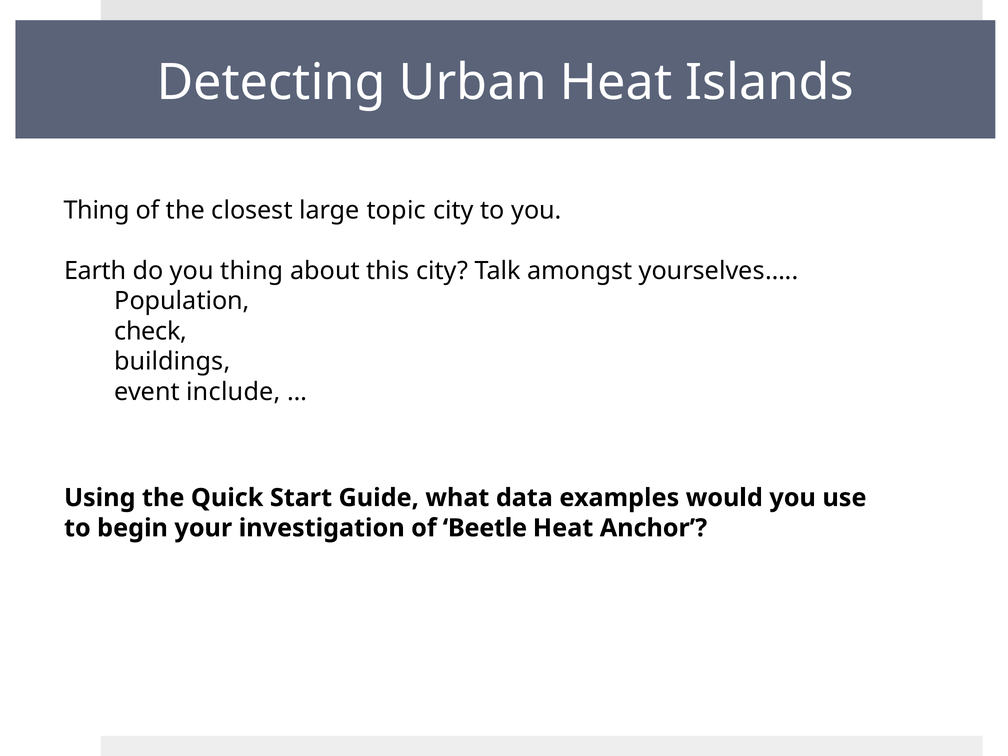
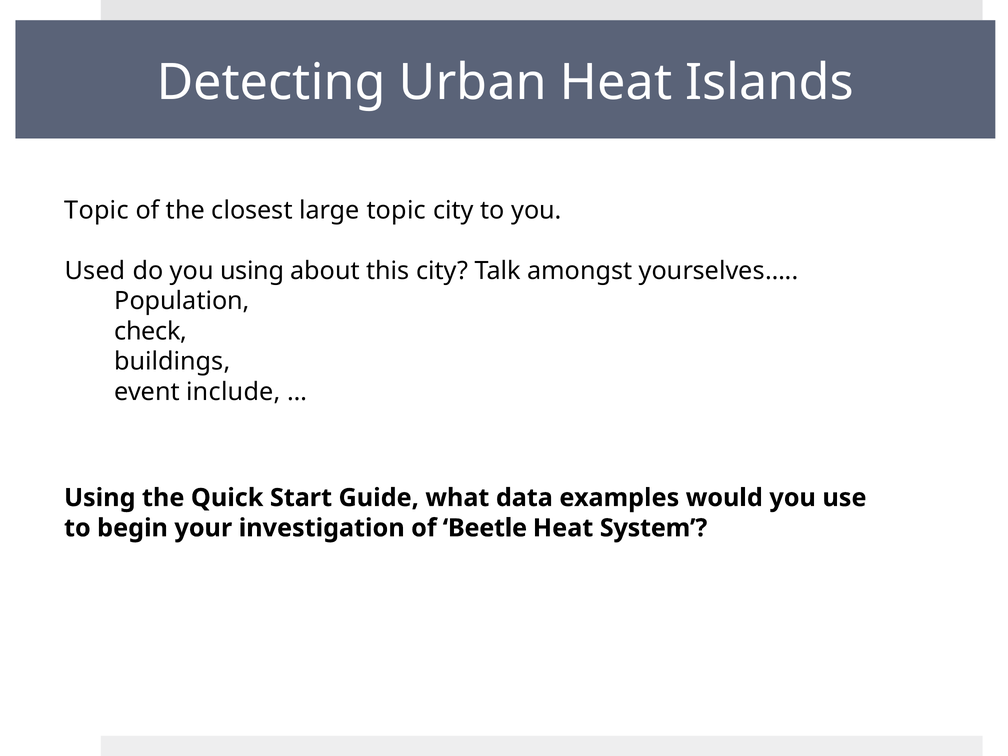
Thing: Thing -> Topic (96, 210)
Earth: Earth -> Used (95, 271)
you thing: thing -> using (252, 271)
Anchor: Anchor -> System (654, 528)
